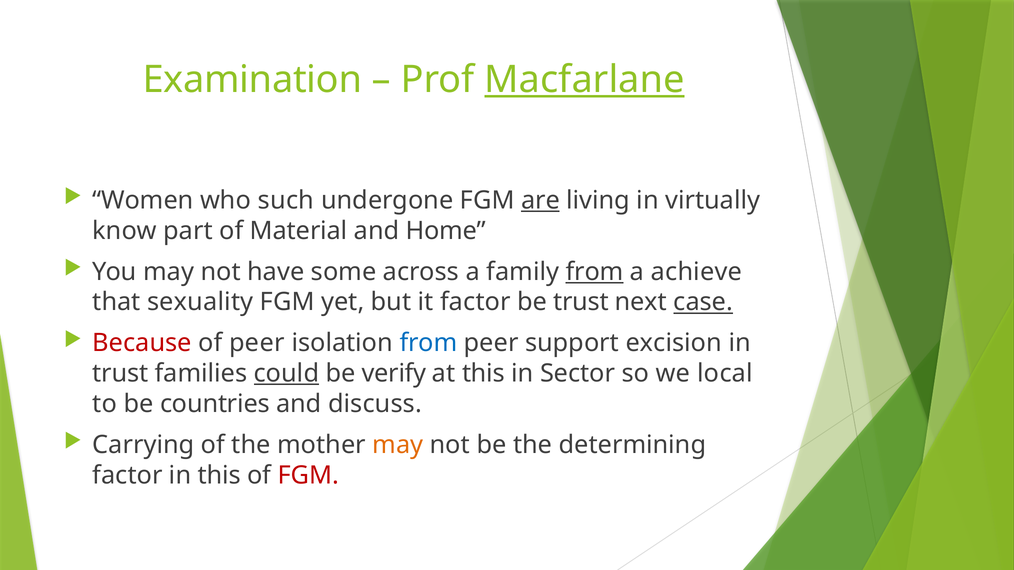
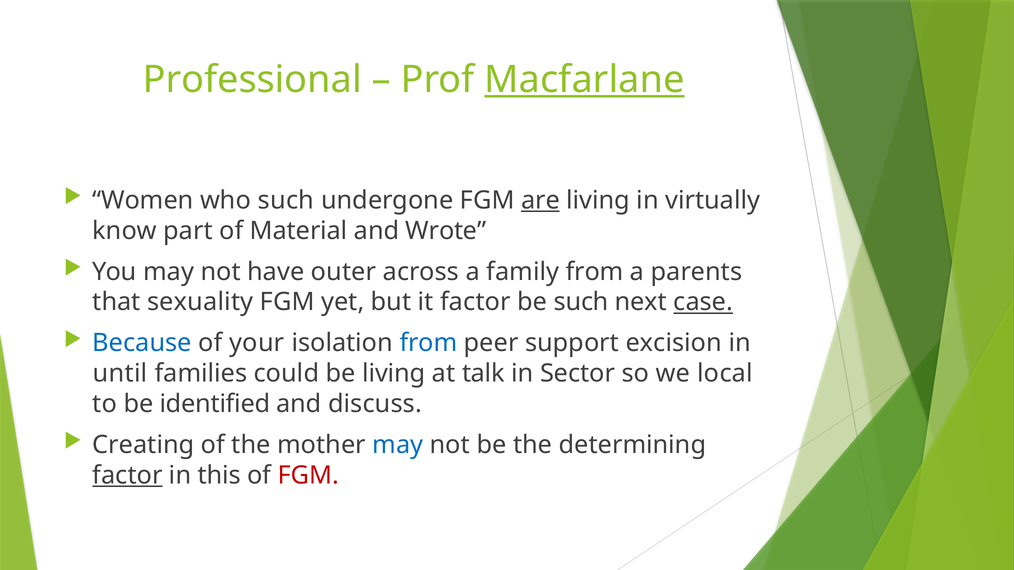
Examination: Examination -> Professional (252, 80)
Home: Home -> Wrote (446, 231)
some: some -> outer (344, 272)
from underline: present -> none (595, 272)
achieve: achieve -> parents (696, 272)
be trust: trust -> such (581, 302)
Because colour: red -> blue (142, 343)
of peer: peer -> your (257, 343)
trust: trust -> until (120, 374)
could underline: present -> none (286, 374)
be verify: verify -> living (394, 374)
at this: this -> talk (483, 374)
countries: countries -> identified (215, 404)
Carrying: Carrying -> Creating (143, 445)
may colour: orange -> blue (398, 445)
factor underline: none -> present (127, 476)
